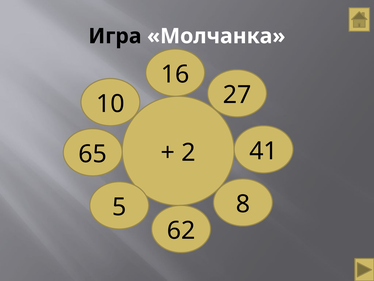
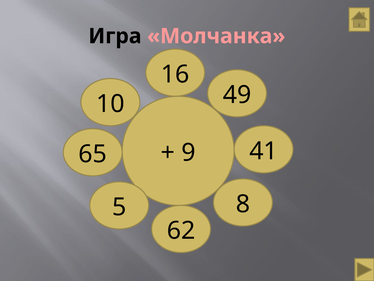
Молчанка colour: white -> pink (216, 36)
27: 27 -> 49 (237, 95)
2: 2 -> 9 (188, 152)
